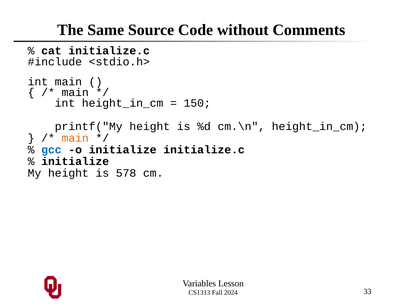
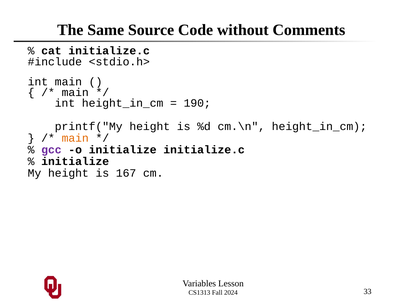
150: 150 -> 190 (197, 103)
gcc colour: blue -> purple (51, 150)
578: 578 -> 167 (126, 173)
